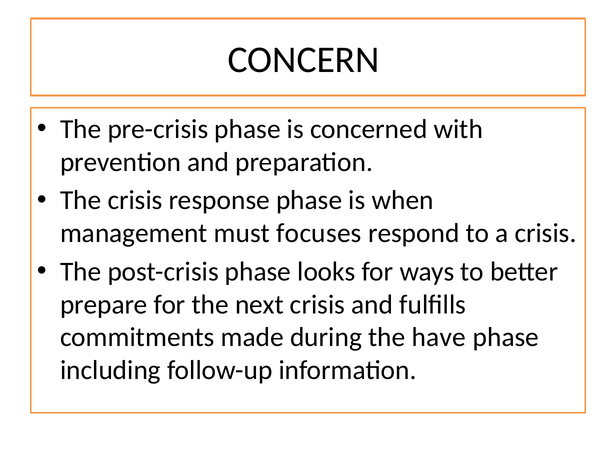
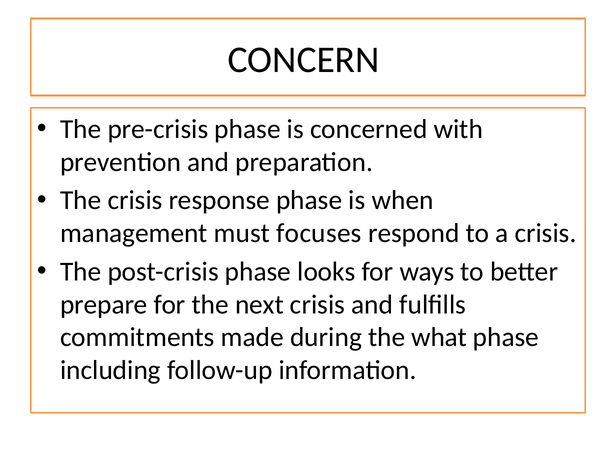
have: have -> what (439, 337)
